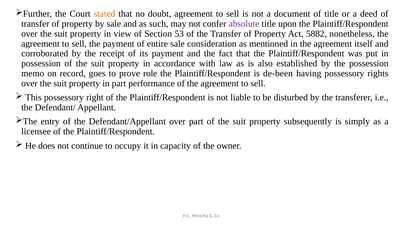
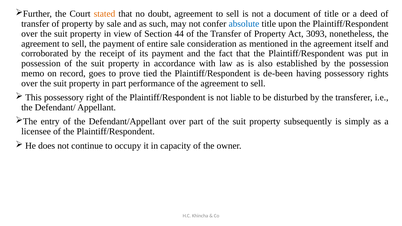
absolute colour: purple -> blue (244, 24)
53: 53 -> 44 (179, 34)
5882: 5882 -> 3093 (316, 34)
role: role -> tied (150, 74)
